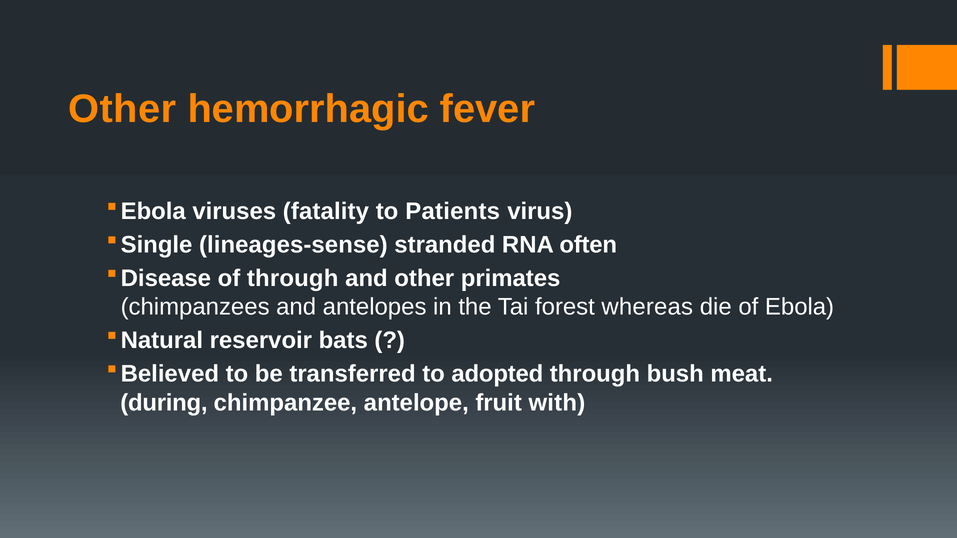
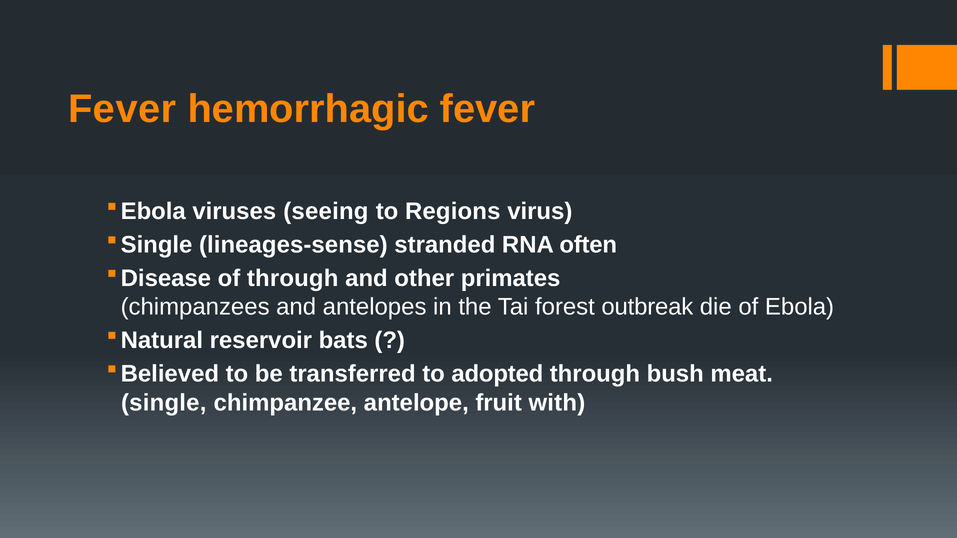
Other: Other -> Fever (122, 109)
fatality: fatality -> seeing (326, 211)
Patients: Patients -> Regions (453, 211)
whereas: whereas -> outbreak (647, 307)
during: during -> single (164, 403)
